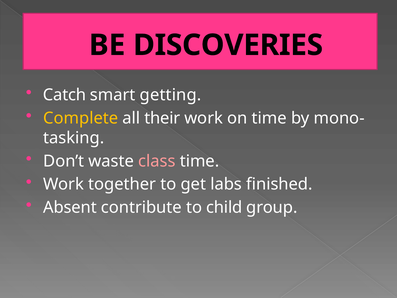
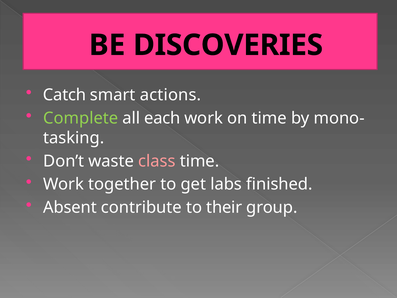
getting: getting -> actions (171, 95)
Complete colour: yellow -> light green (81, 118)
their: their -> each (162, 118)
child: child -> their (224, 207)
